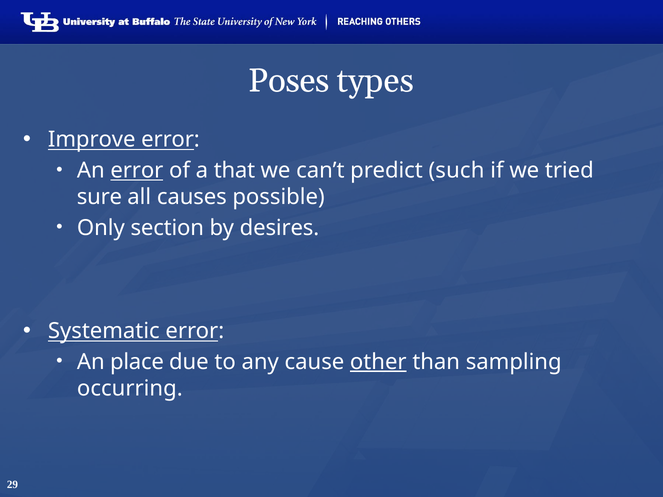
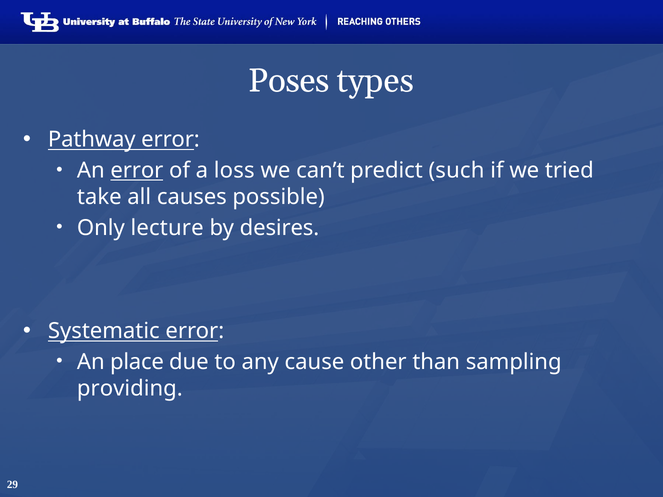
Improve: Improve -> Pathway (92, 140)
that: that -> loss (234, 171)
sure: sure -> take (99, 197)
section: section -> lecture (167, 228)
other underline: present -> none (378, 362)
occurring: occurring -> providing (130, 389)
